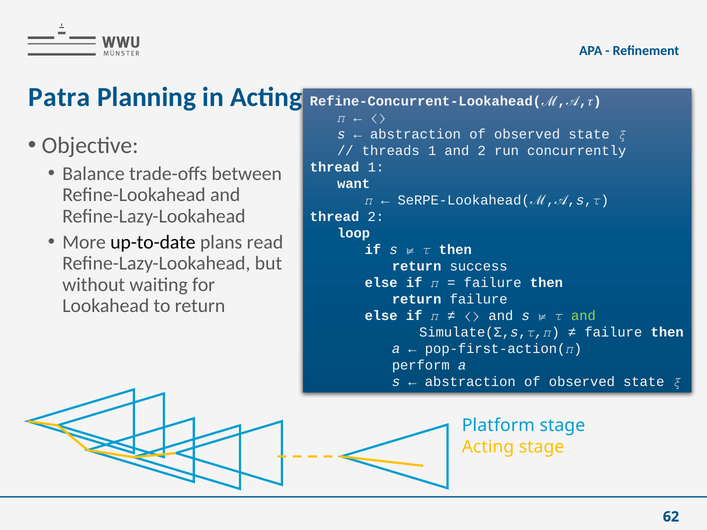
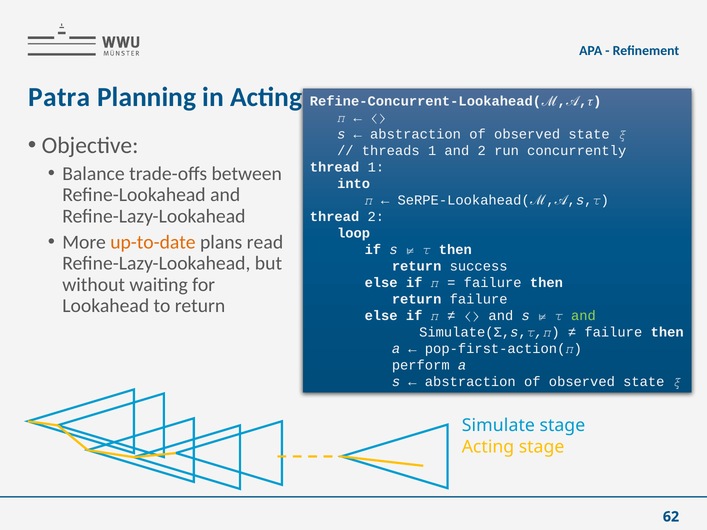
want: want -> into (354, 184)
up-to-date colour: black -> orange (153, 242)
Platform: Platform -> Simulate (498, 426)
